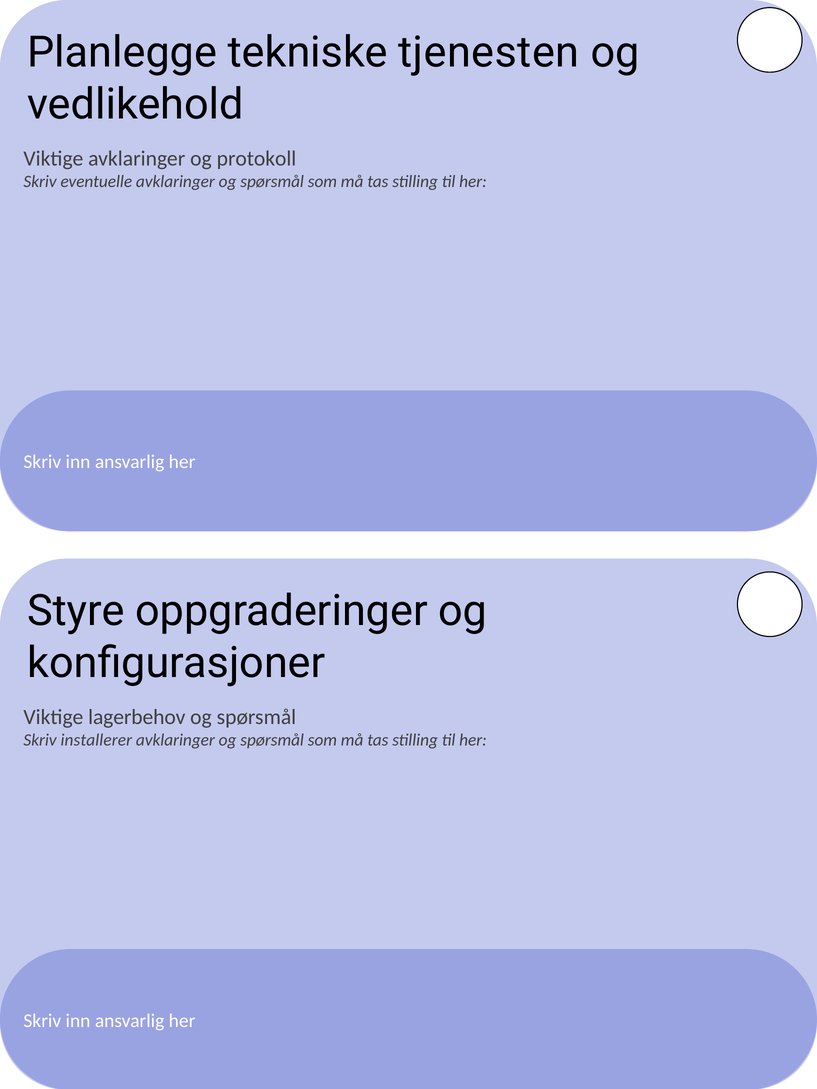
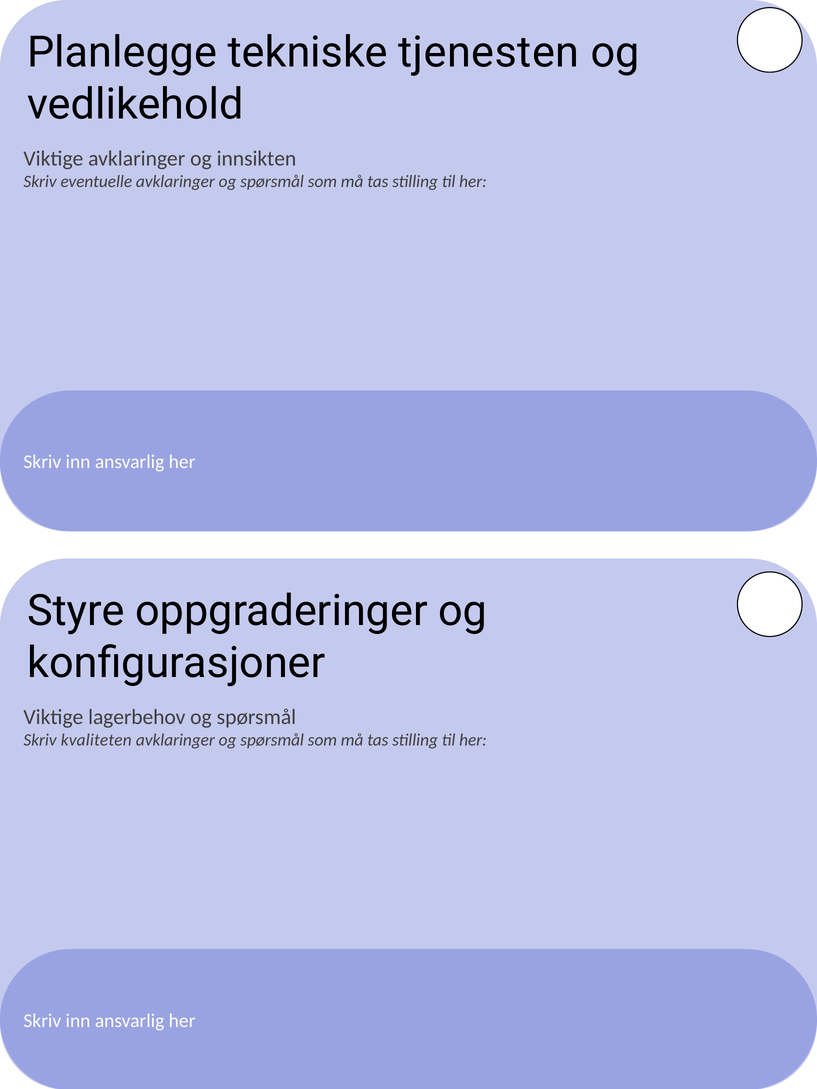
protokoll: protokoll -> innsikten (257, 159)
installerer: installerer -> kvaliteten (96, 740)
